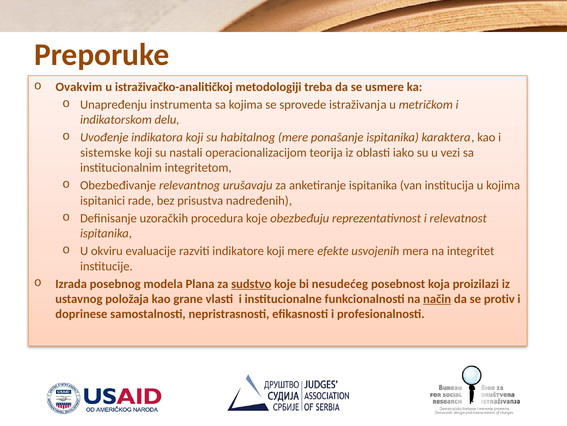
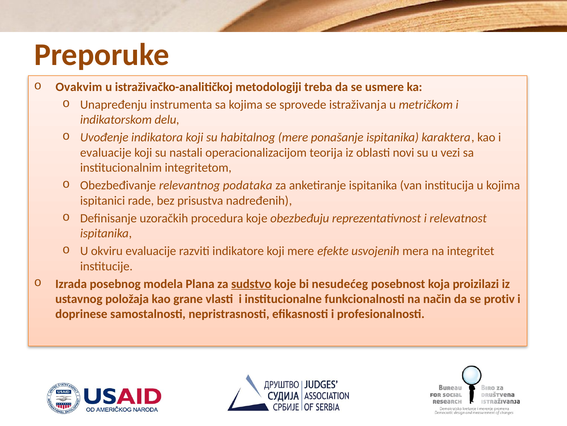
sistemske: sistemske -> evaluacije (106, 152)
iako: iako -> novi (404, 152)
urušavaju: urušavaju -> podataka (248, 185)
način underline: present -> none (437, 298)
